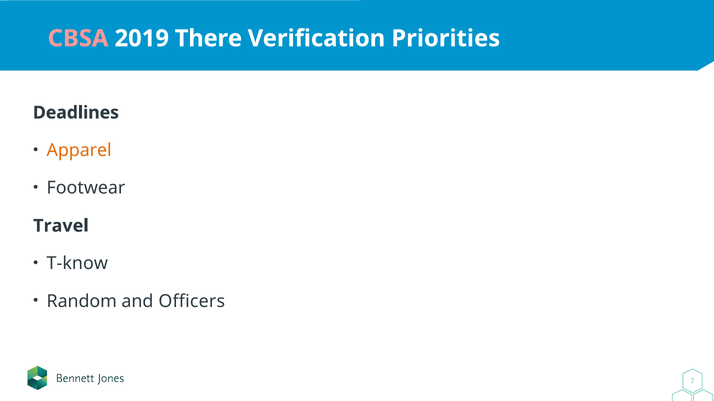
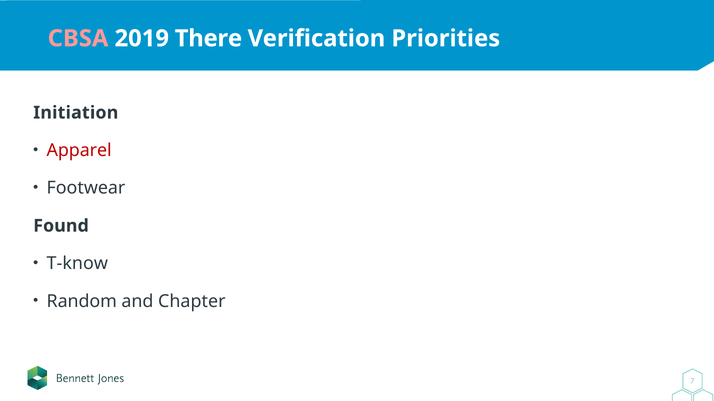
Deadlines: Deadlines -> Initiation (76, 113)
Apparel colour: orange -> red (79, 151)
Travel: Travel -> Found (61, 226)
Officers: Officers -> Chapter (192, 302)
